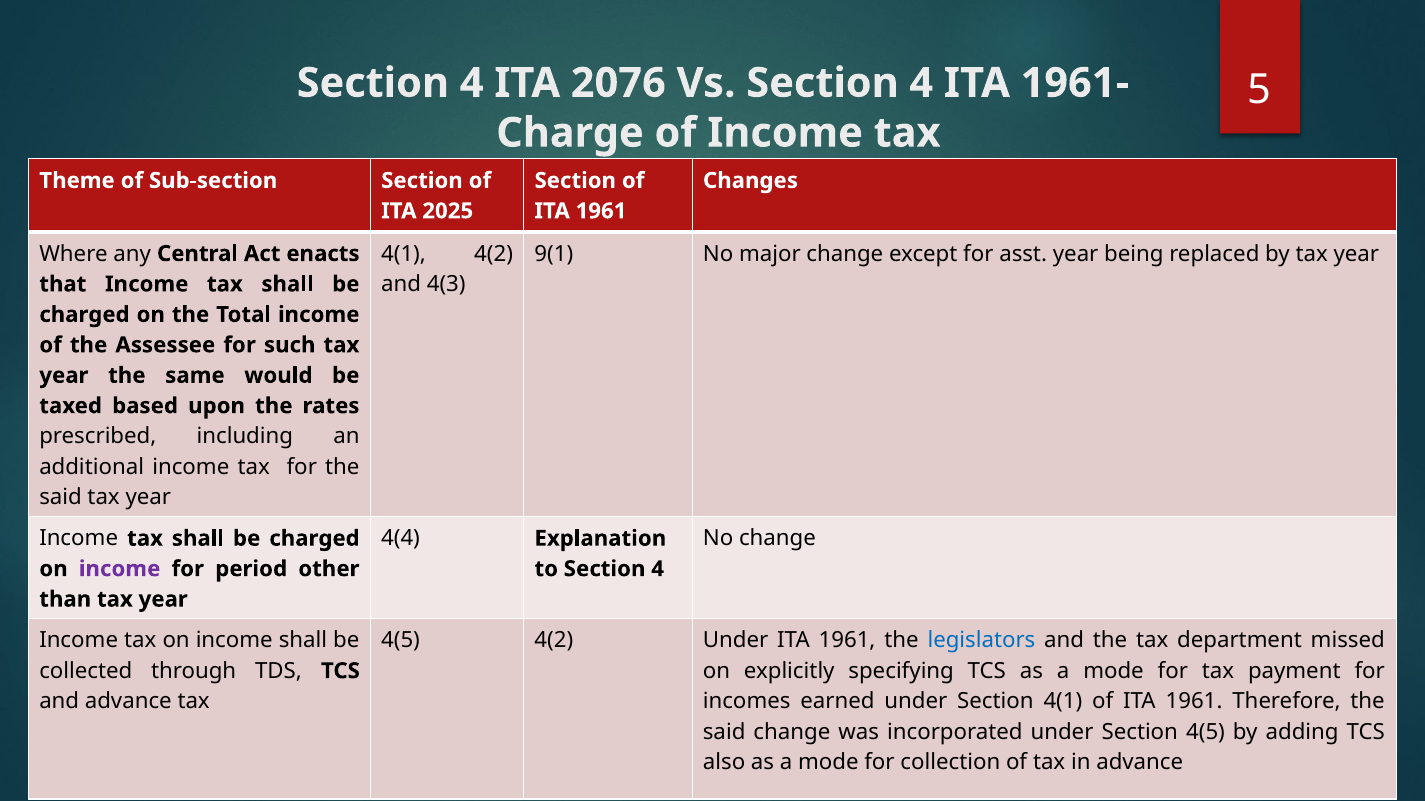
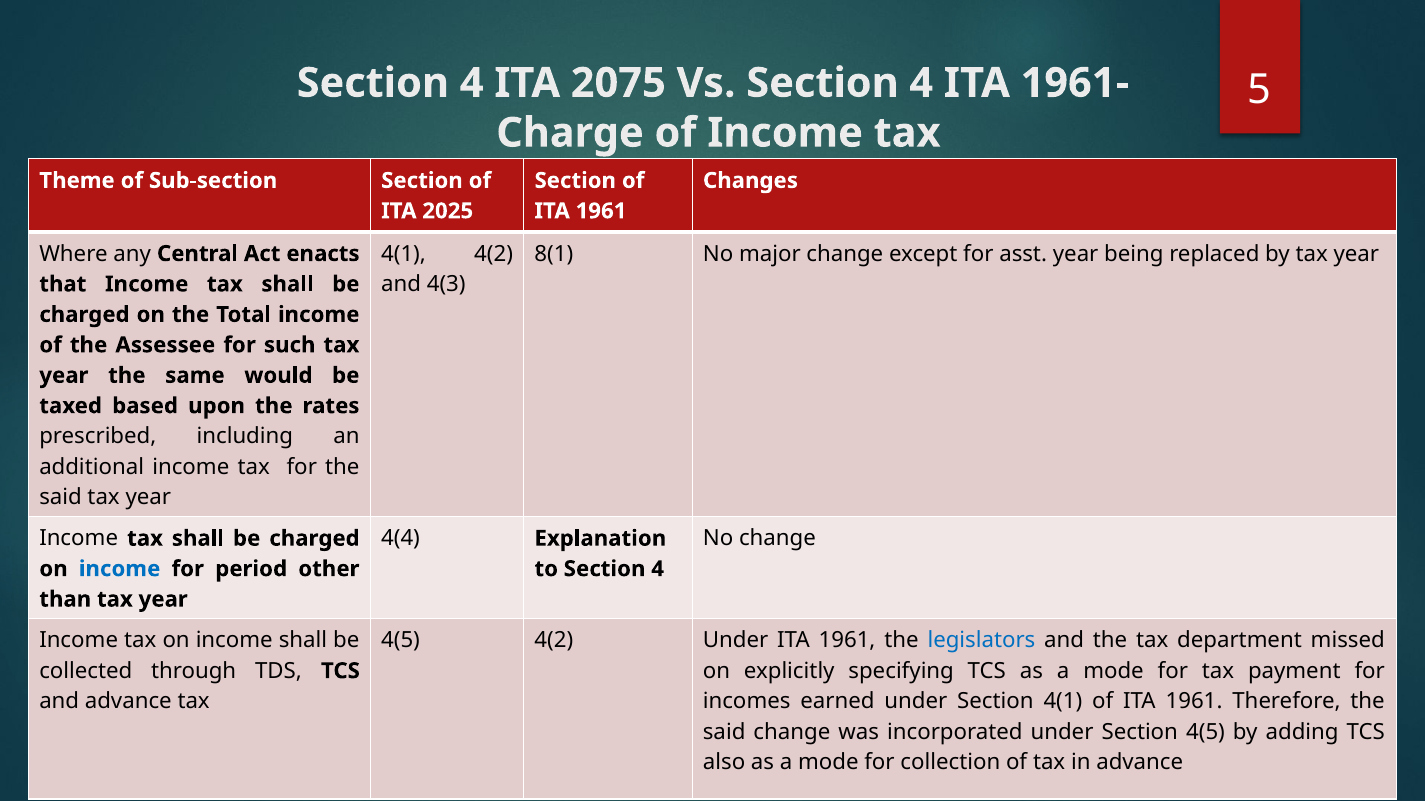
2076: 2076 -> 2075 (618, 83)
9(1: 9(1 -> 8(1 (554, 254)
income colour: purple -> blue (120, 569)
